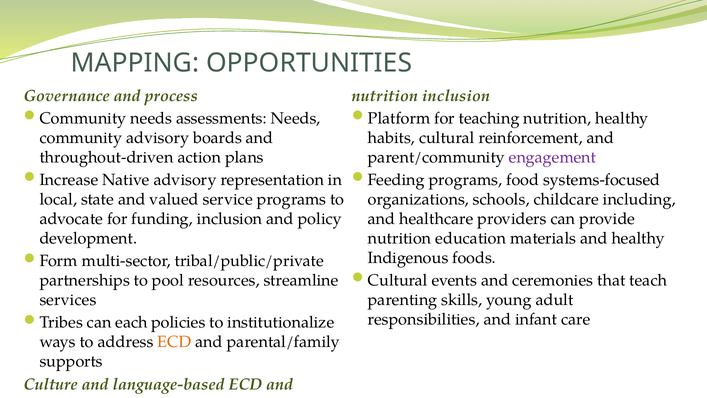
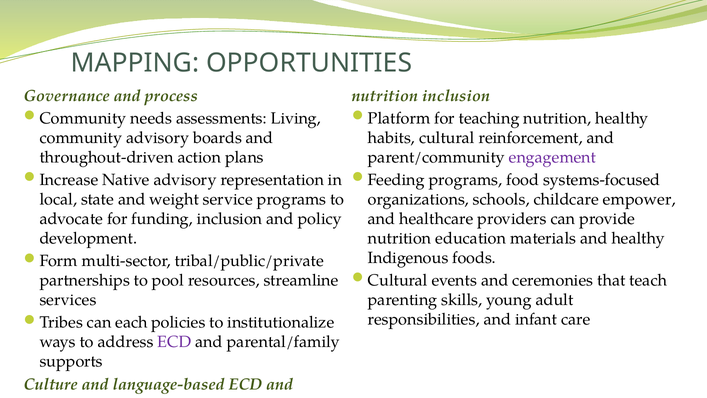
assessments Needs: Needs -> Living (296, 118)
valued: valued -> weight (174, 199)
including: including -> empower (639, 199)
ECD colour: orange -> purple (174, 342)
